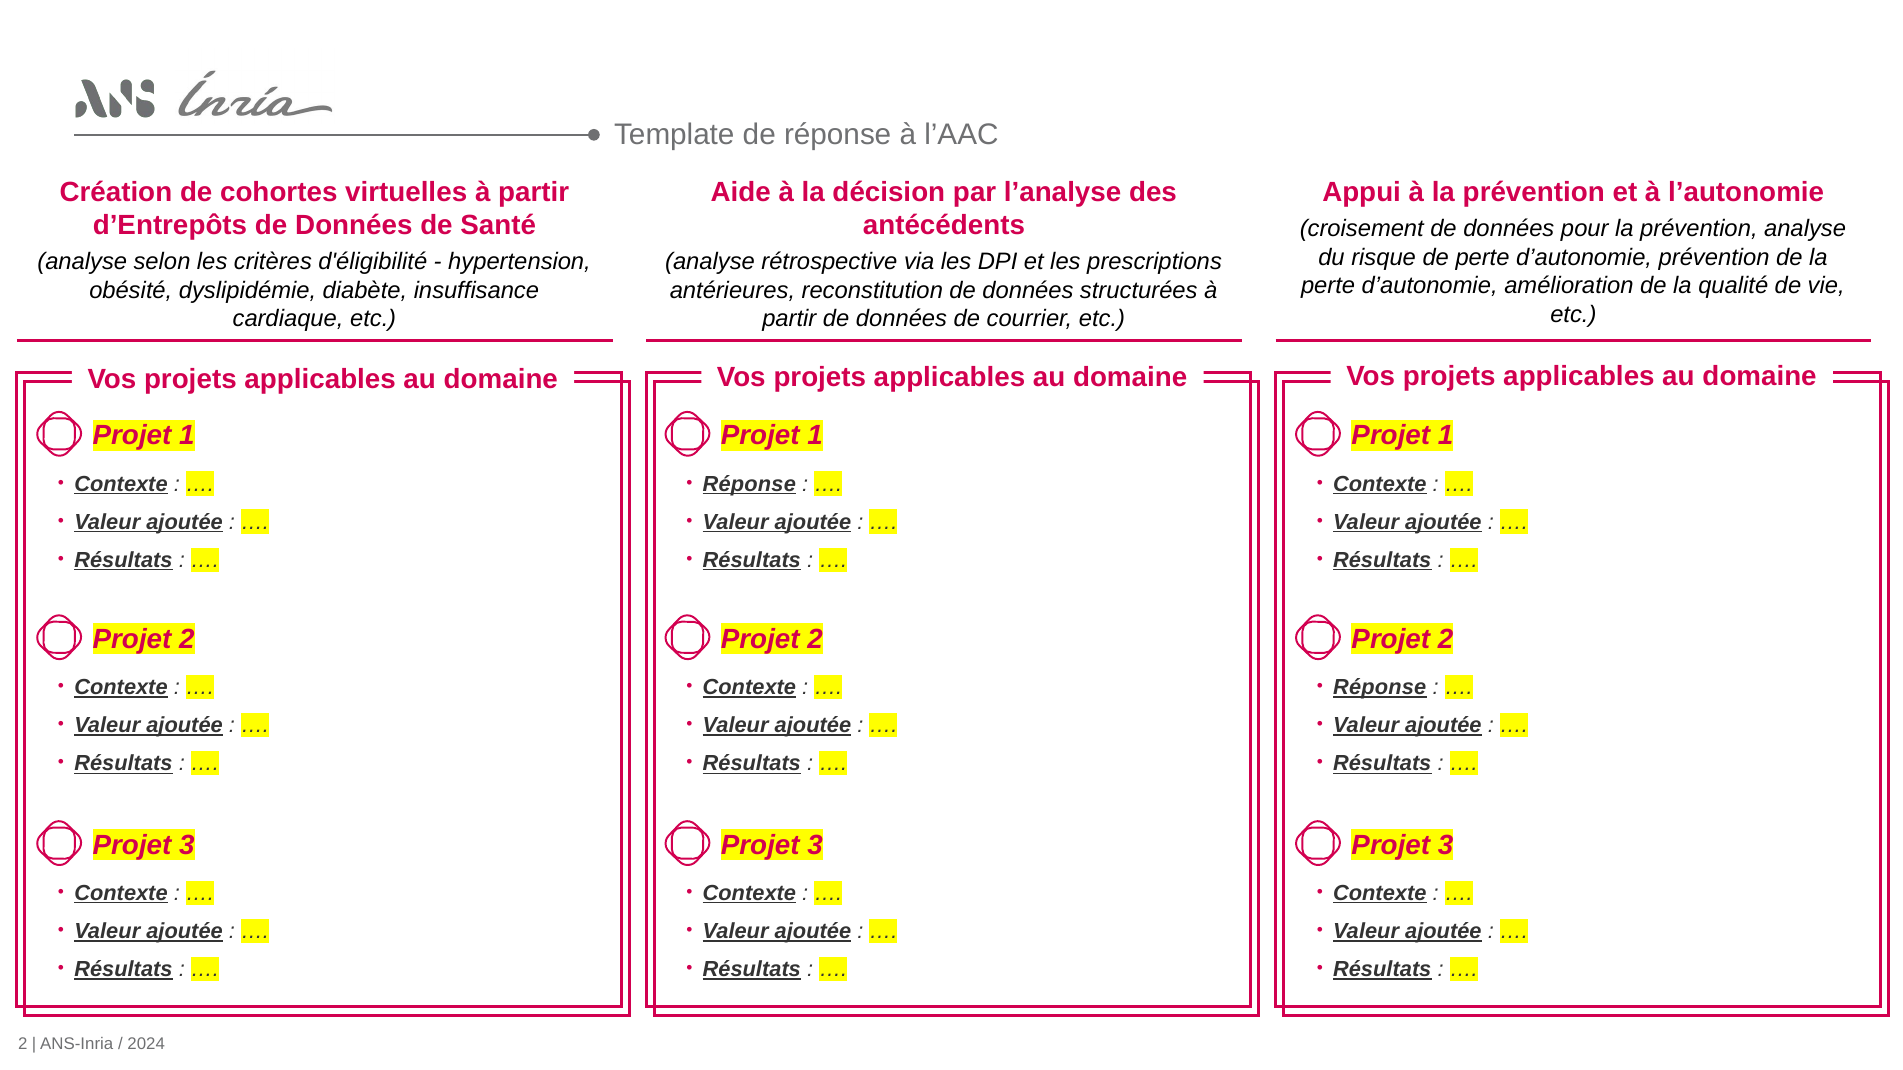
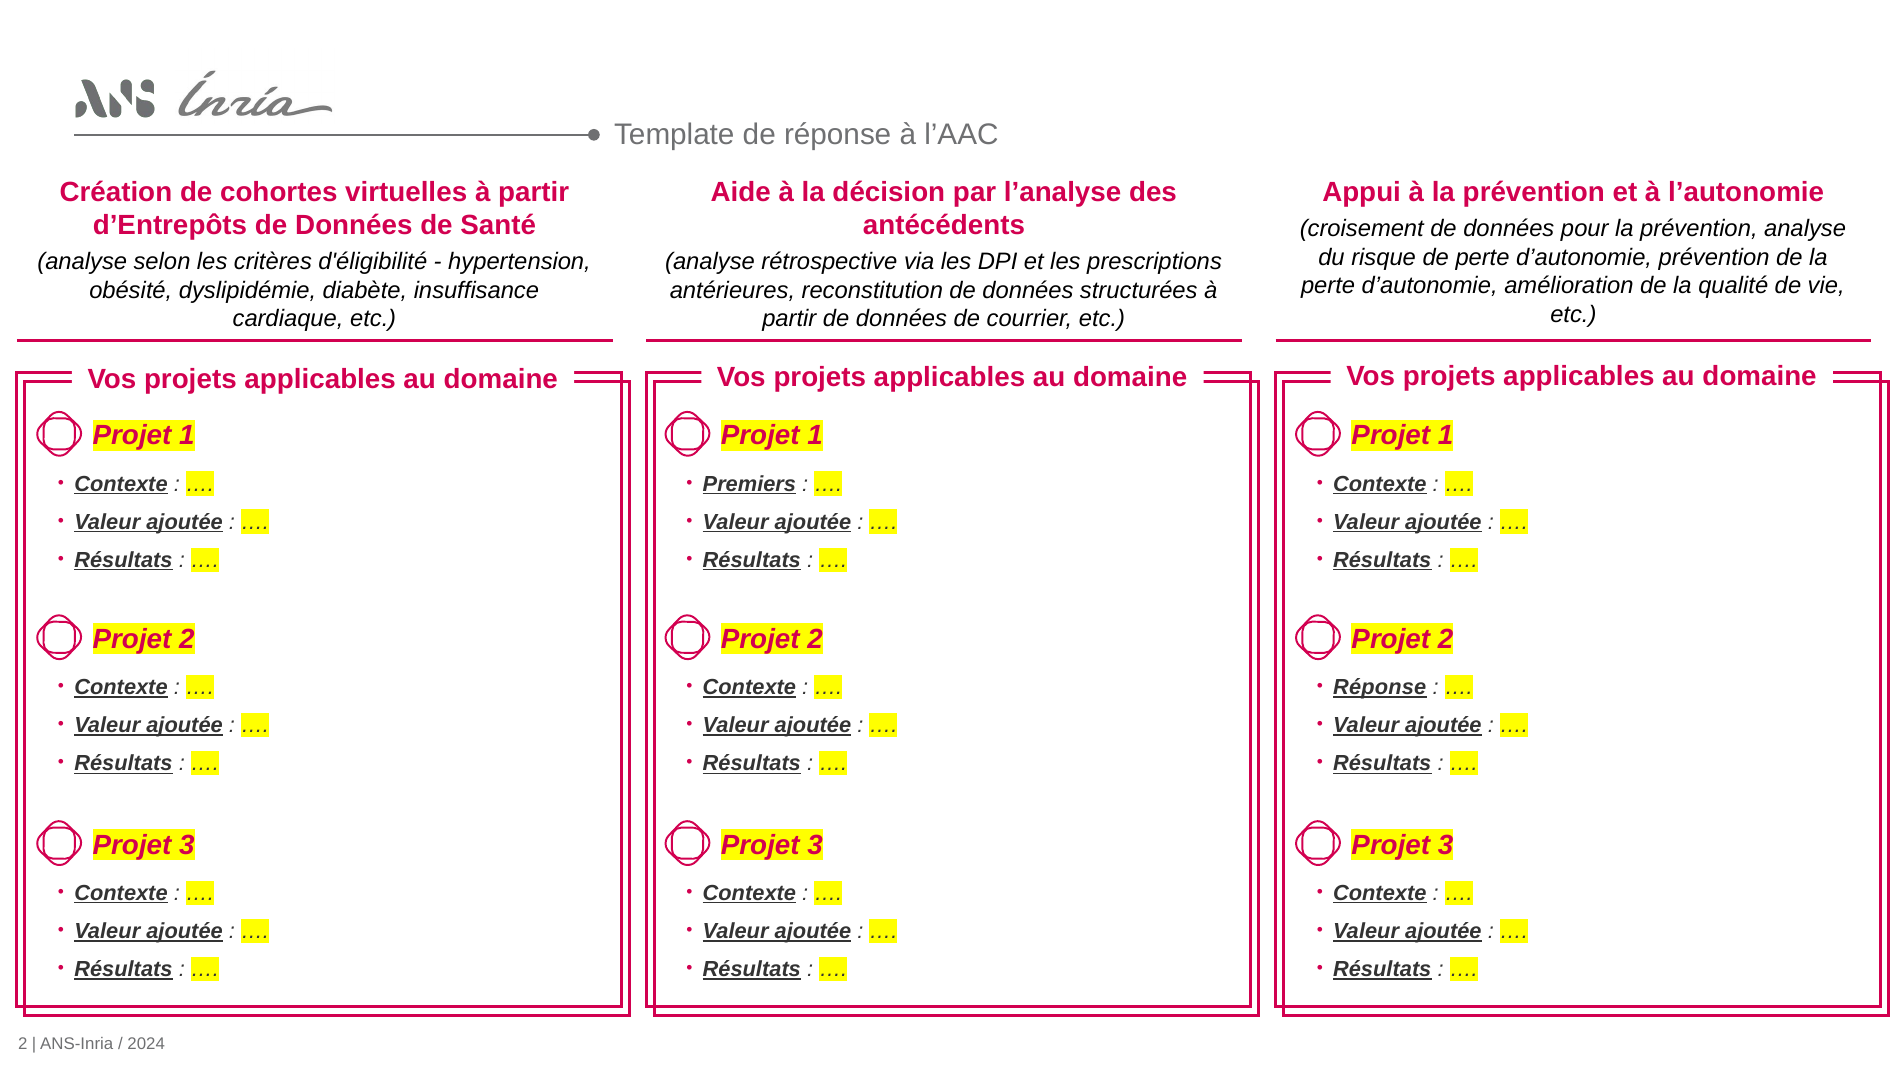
Réponse: Réponse -> Premiers (749, 484)
